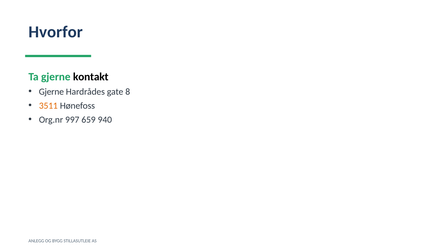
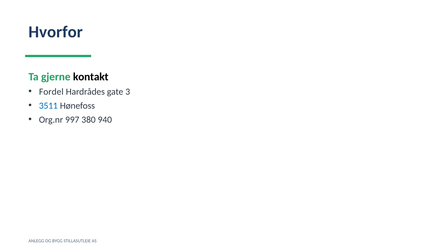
Gjerne: Gjerne -> Fordel (51, 92)
8: 8 -> 3 (128, 92)
3511 colour: orange -> blue (48, 106)
659: 659 -> 380 (89, 120)
